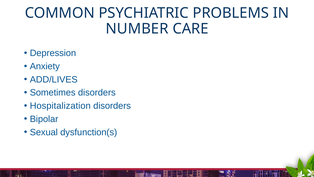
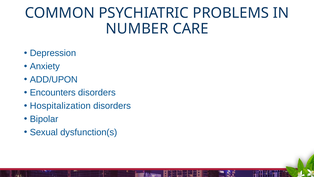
ADD/LIVES: ADD/LIVES -> ADD/UPON (54, 79)
Sometimes: Sometimes -> Encounters (53, 93)
